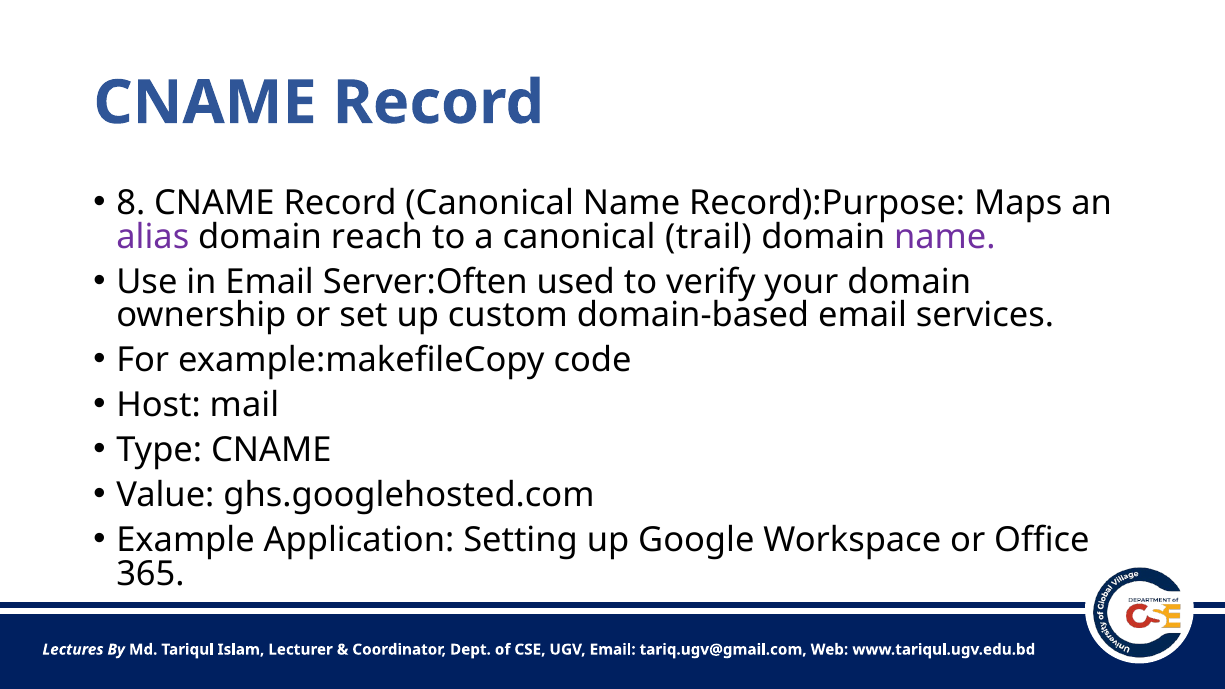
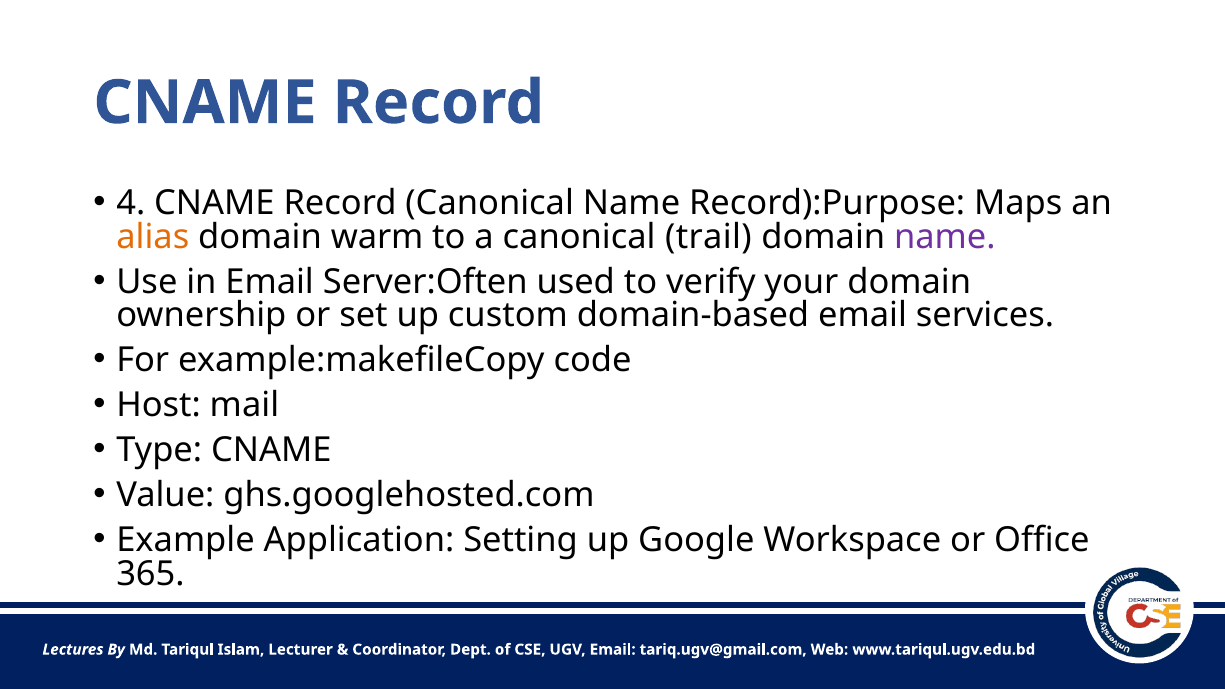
8: 8 -> 4 (131, 203)
alias colour: purple -> orange (153, 237)
reach: reach -> warm (377, 237)
